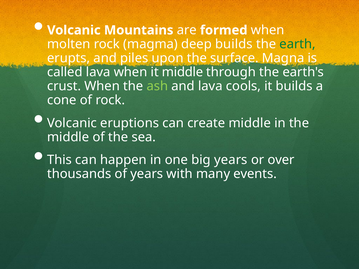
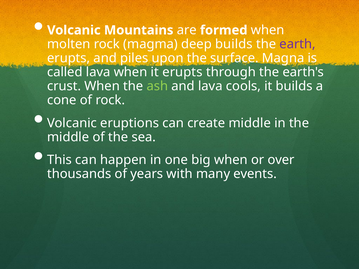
earth colour: green -> purple (298, 44)
it middle: middle -> erupts (182, 72)
big years: years -> when (231, 160)
